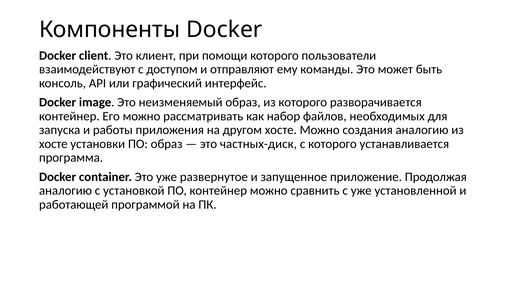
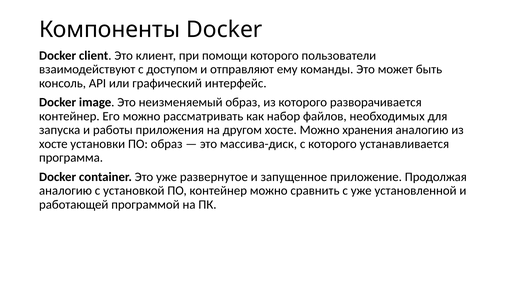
создания: создания -> хранения (368, 130)
частных-диск: частных-диск -> массива-диск (259, 144)
